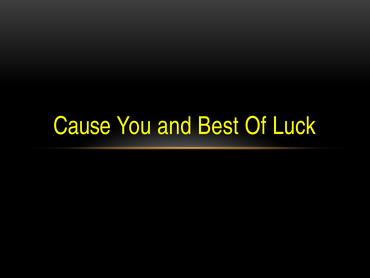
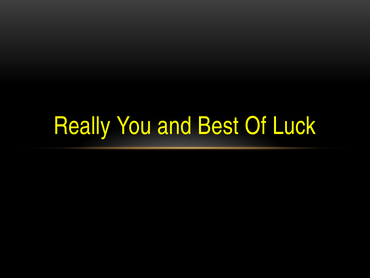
Cause: Cause -> Really (82, 126)
